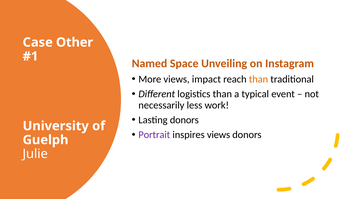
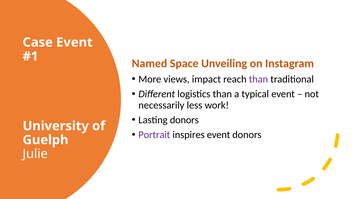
Case Other: Other -> Event (74, 42)
than colour: orange -> purple (258, 79)
inspires views: views -> event (219, 135)
